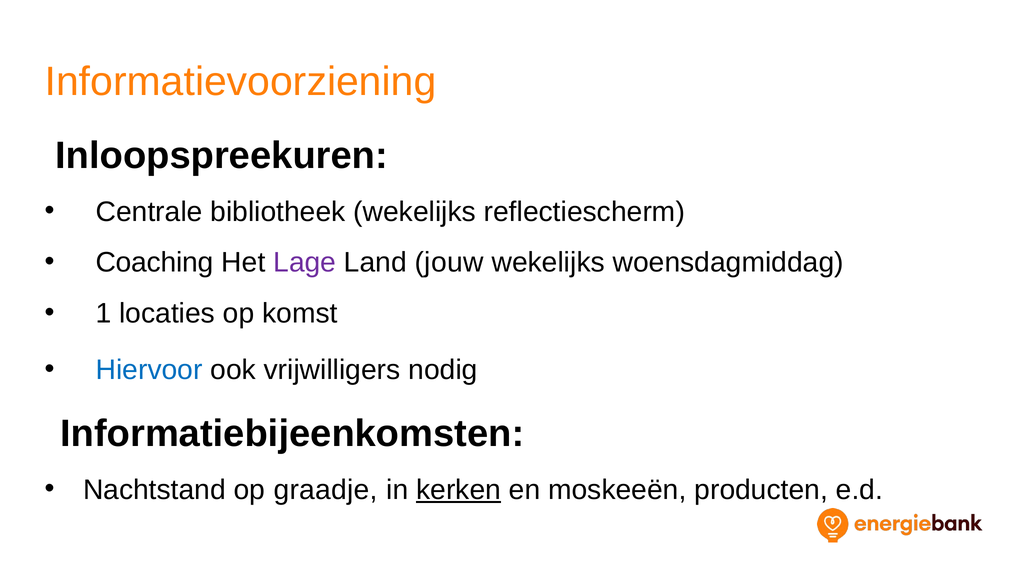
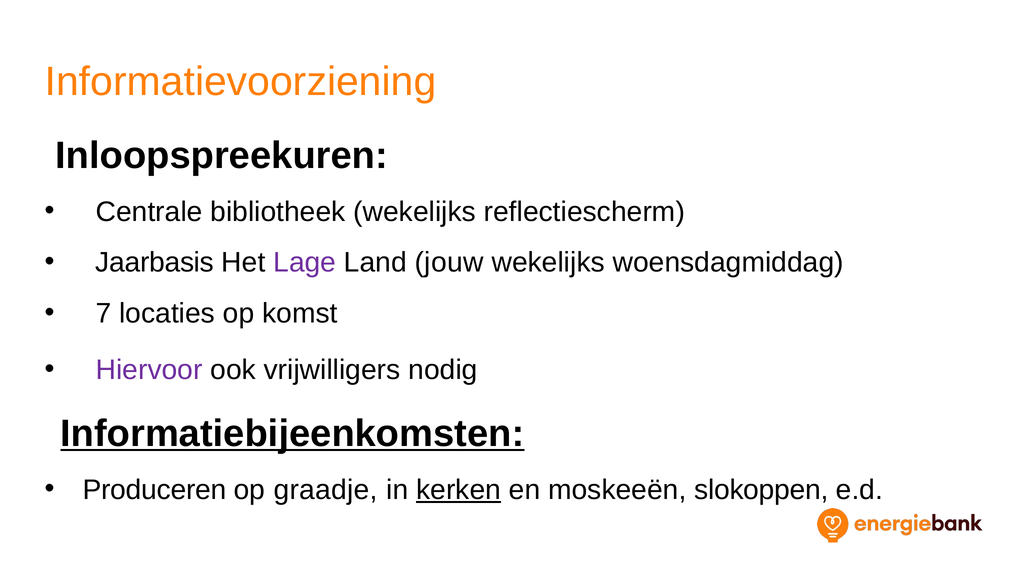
Coaching: Coaching -> Jaarbasis (155, 263)
1: 1 -> 7 (104, 314)
Hiervoor colour: blue -> purple (149, 370)
Informatiebijeenkomsten underline: none -> present (292, 434)
Nachtstand: Nachtstand -> Produceren (155, 490)
producten: producten -> slokoppen (761, 490)
